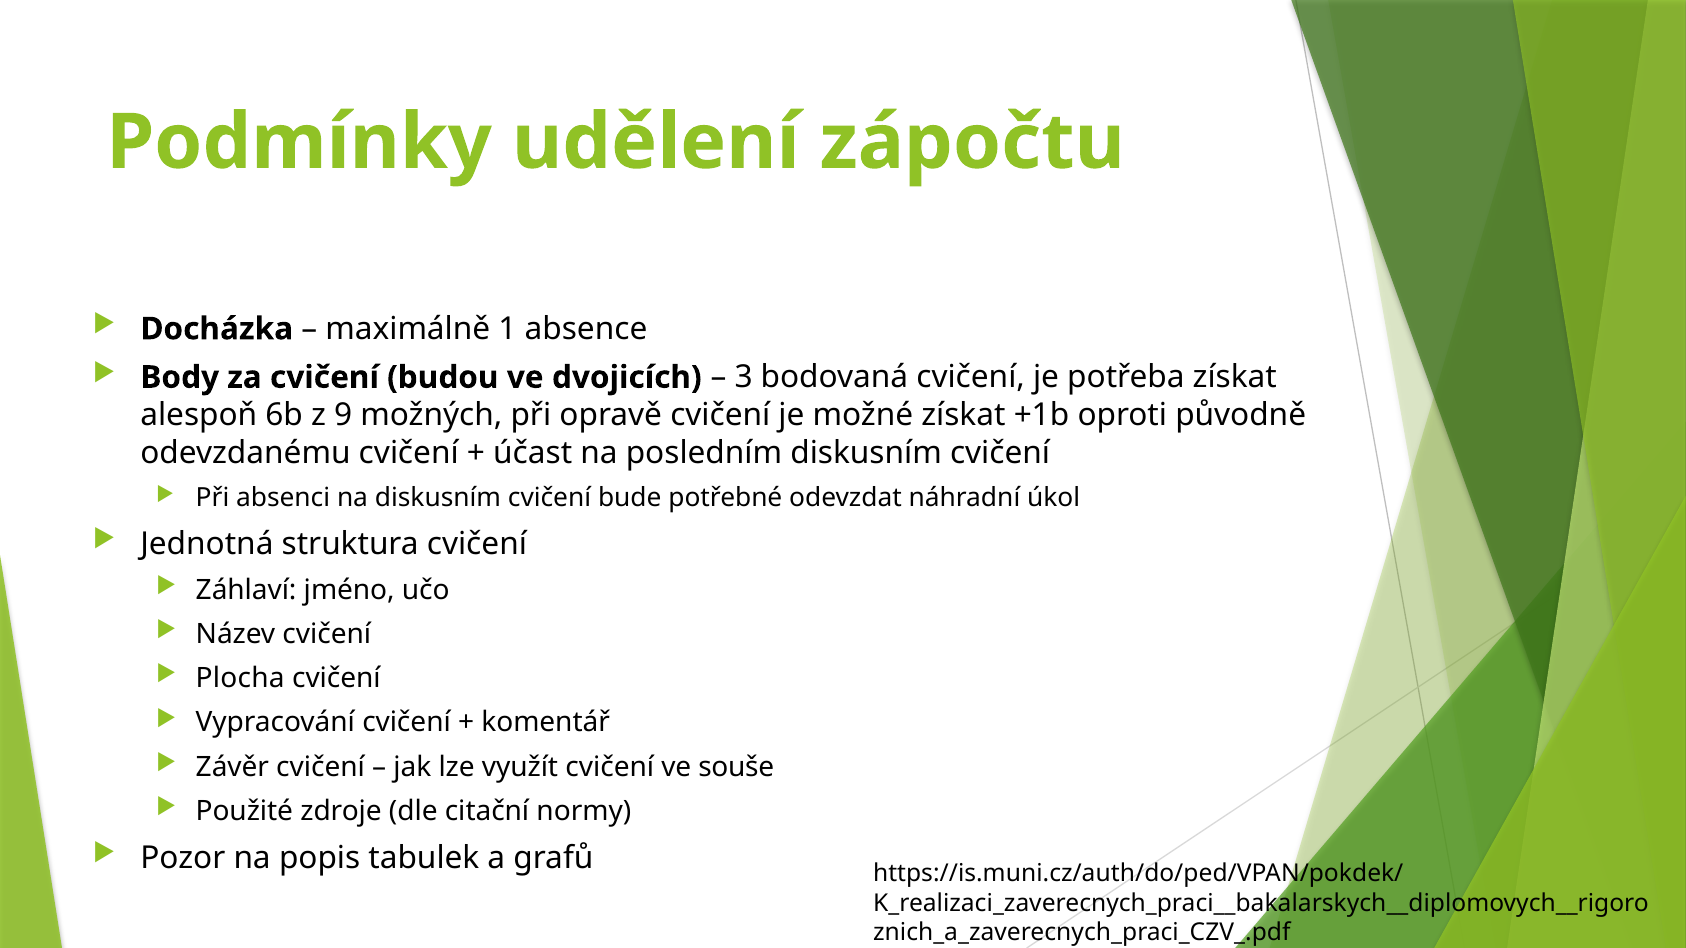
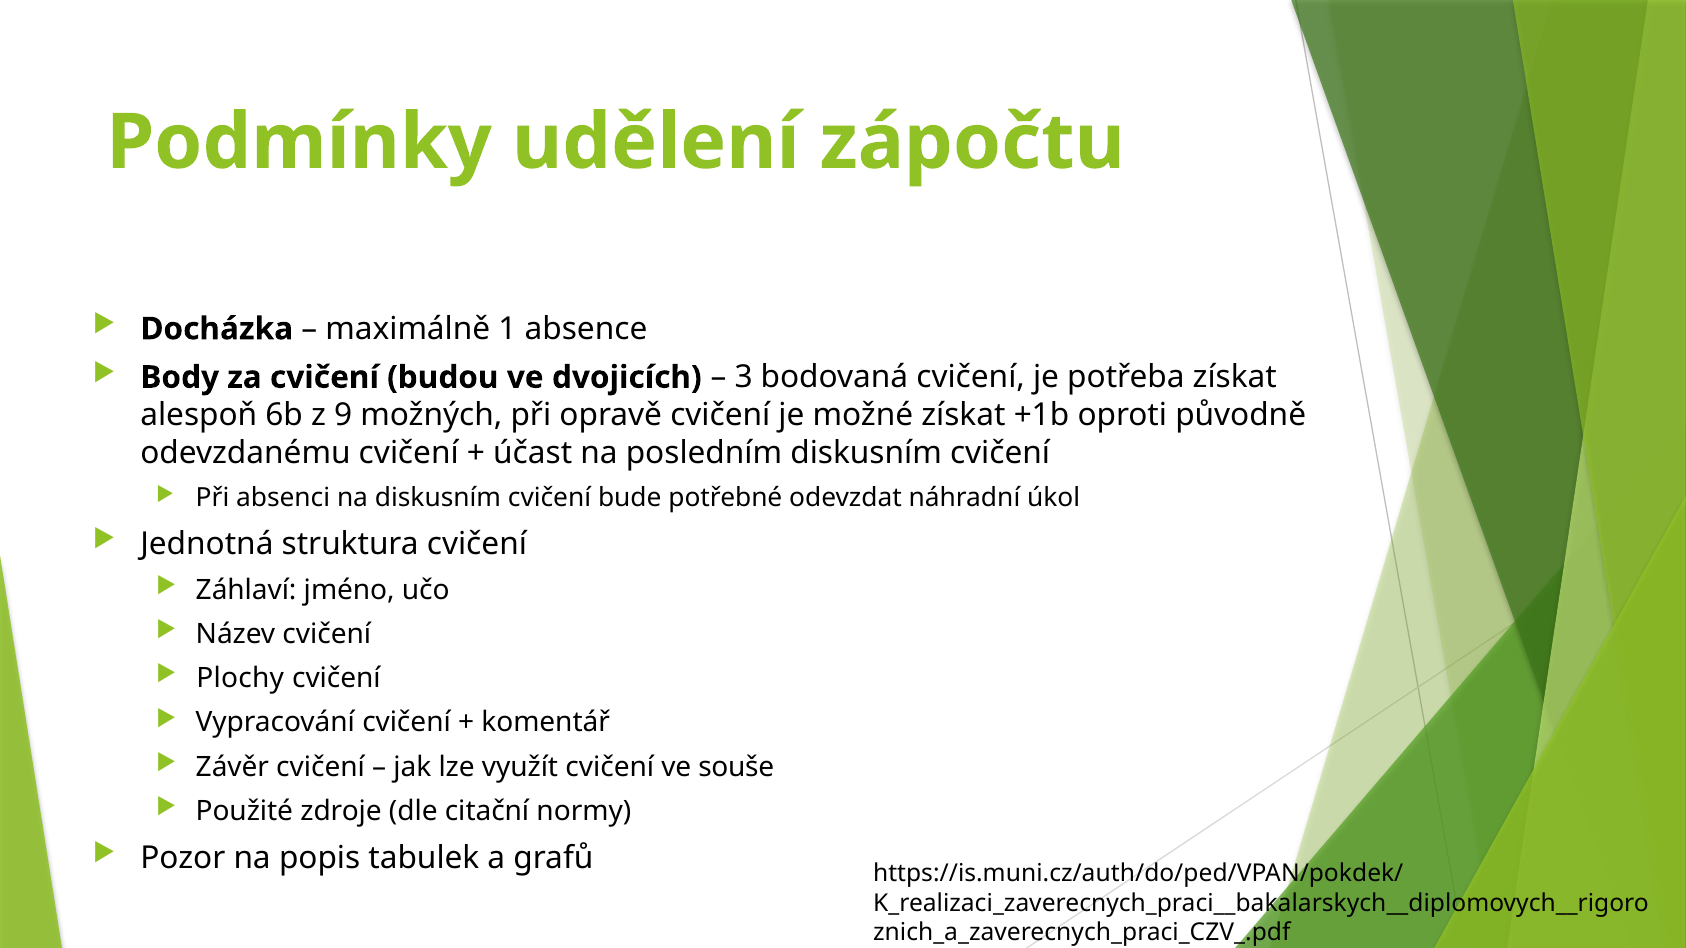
Plocha: Plocha -> Plochy (240, 679)
